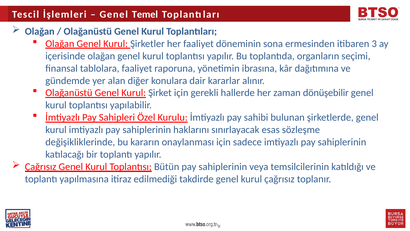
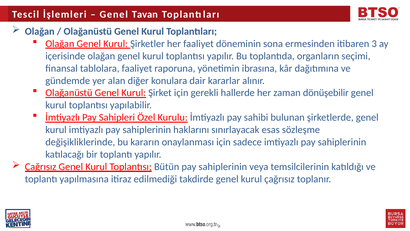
Temel: Temel -> Tavan (145, 15)
